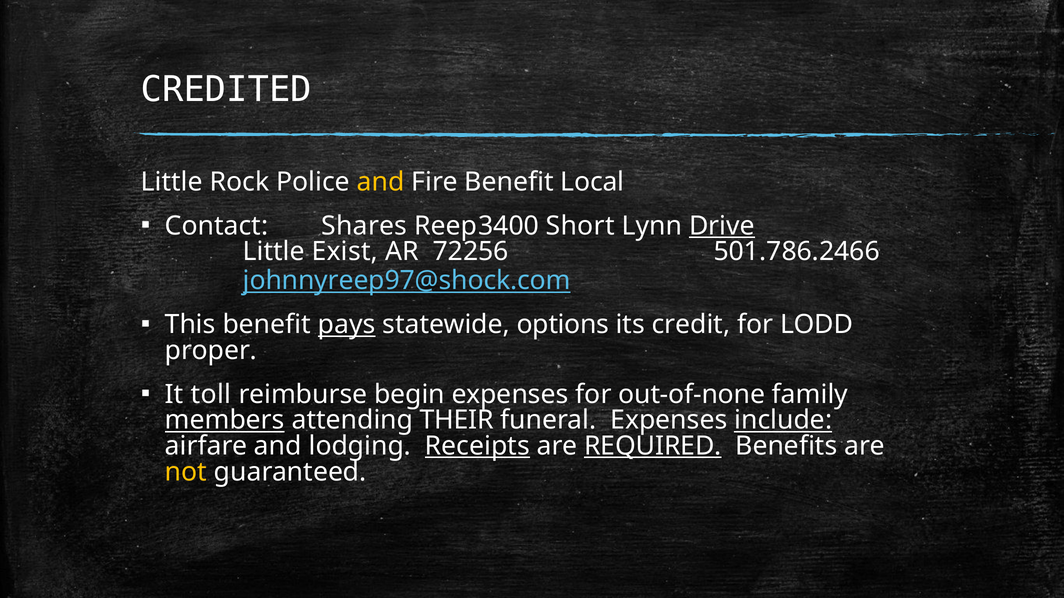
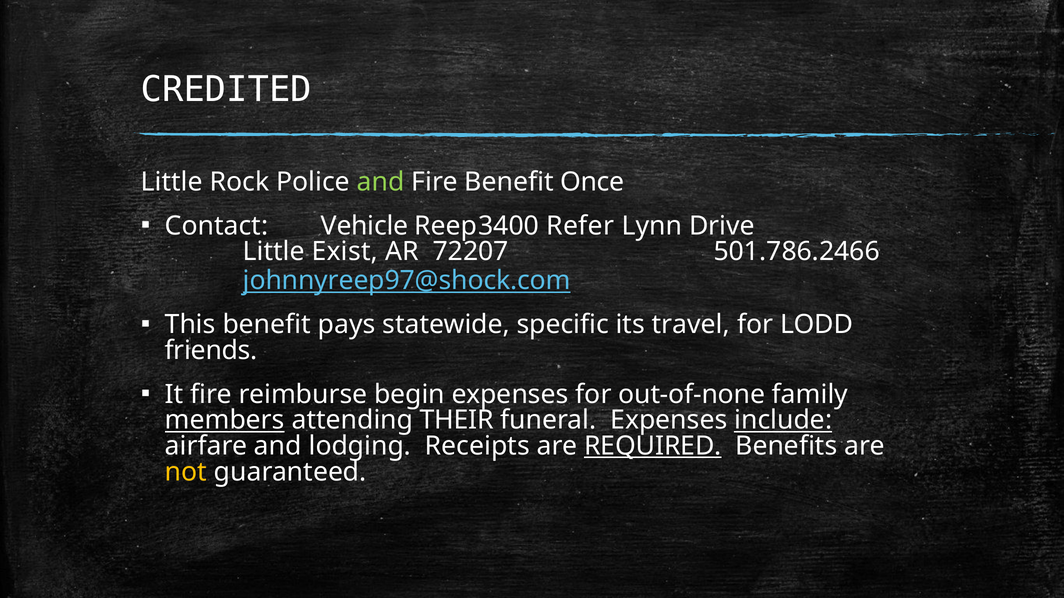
and colour: yellow -> light green (381, 182)
Local: Local -> Once (592, 182)
Shares: Shares -> Vehicle (365, 226)
Short: Short -> Refer (580, 226)
Drive underline: present -> none (722, 226)
72256: 72256 -> 72207 (471, 252)
pays underline: present -> none (347, 325)
options: options -> specific (563, 325)
credit: credit -> travel (691, 325)
proper: proper -> friends (211, 351)
It toll: toll -> fire (211, 395)
Receipts underline: present -> none (477, 446)
